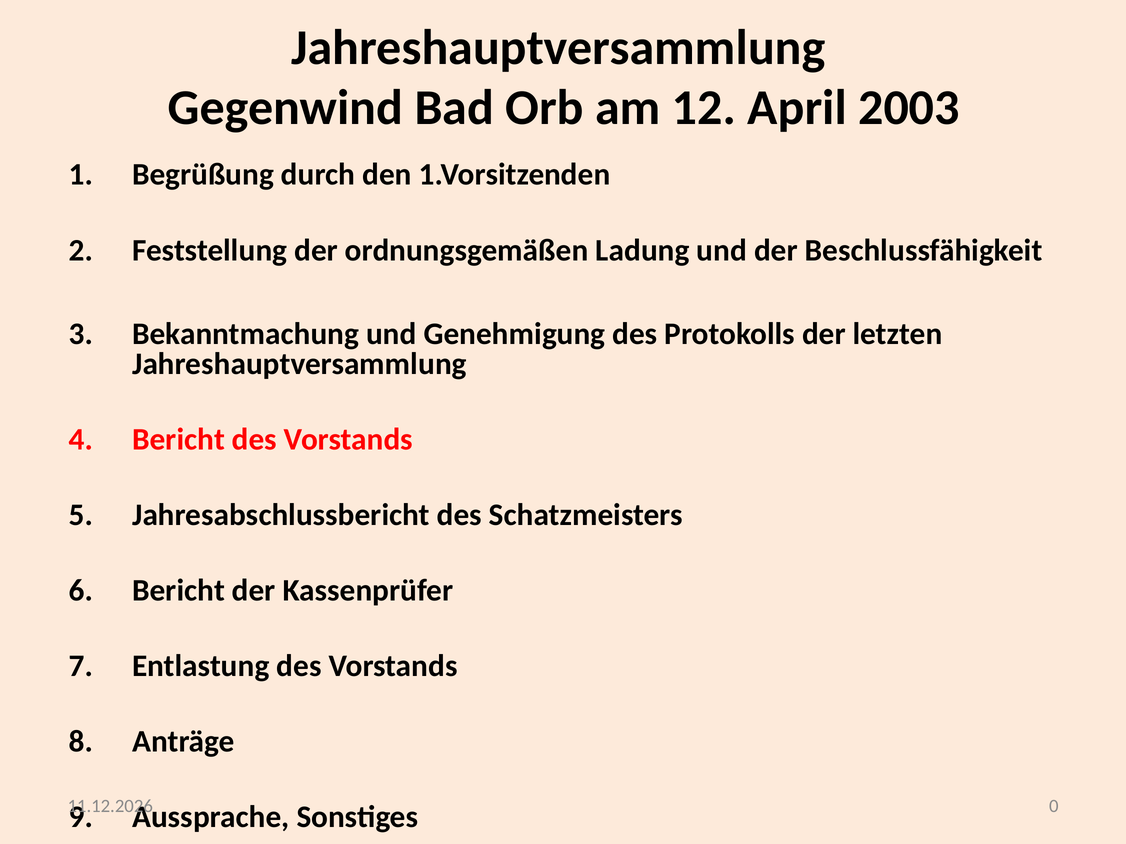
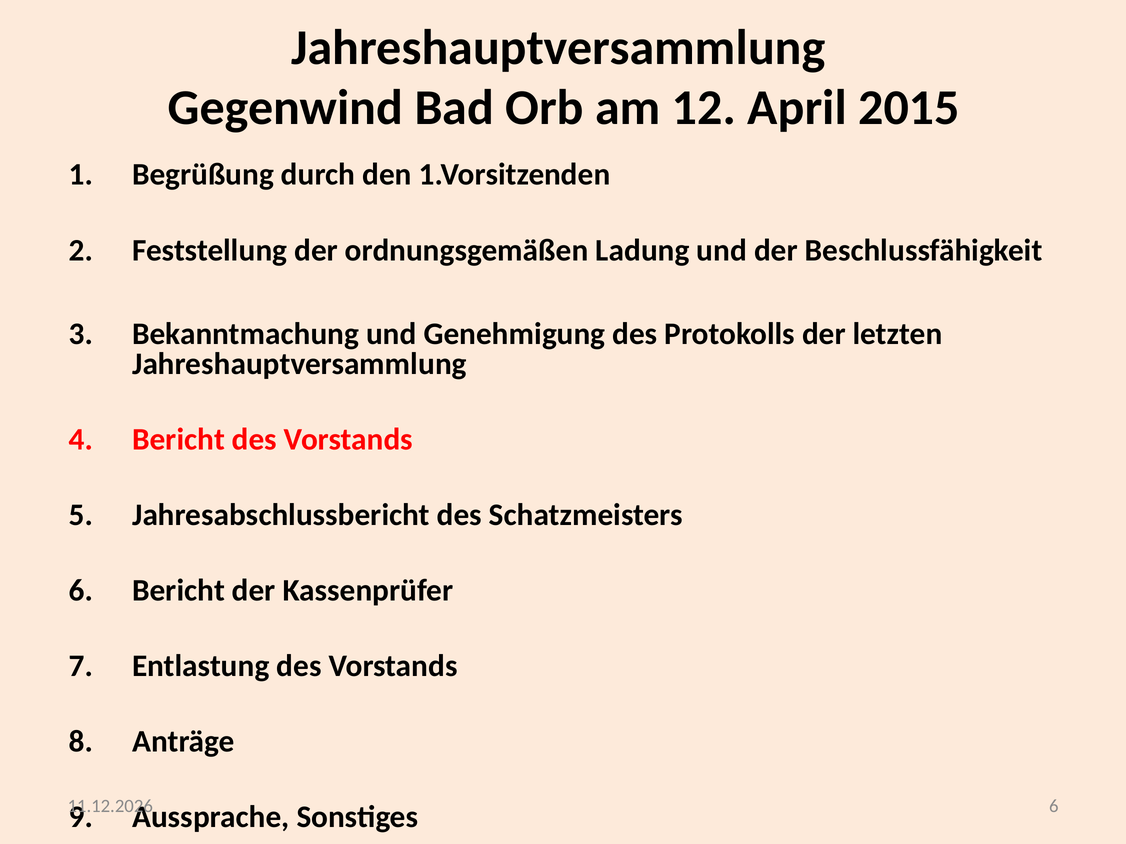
2003: 2003 -> 2015 (909, 108)
0: 0 -> 6 (1054, 806)
